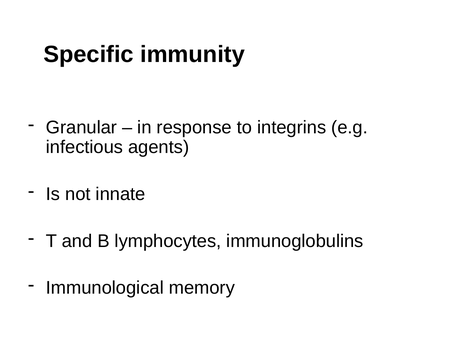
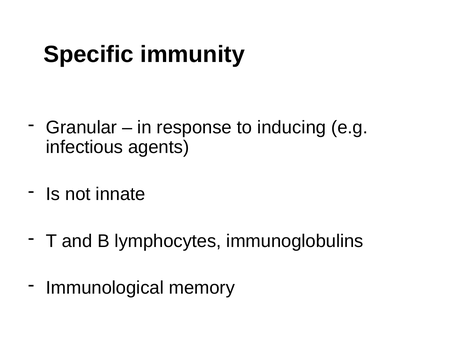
integrins: integrins -> inducing (292, 128)
